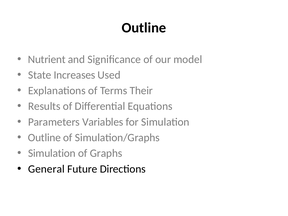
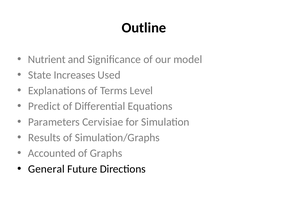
Their: Their -> Level (141, 91)
Results: Results -> Predict (44, 106)
Variables: Variables -> Cervisiae (103, 122)
Outline: Outline -> Results (44, 138)
Simulation: Simulation -> Accounted (52, 153)
